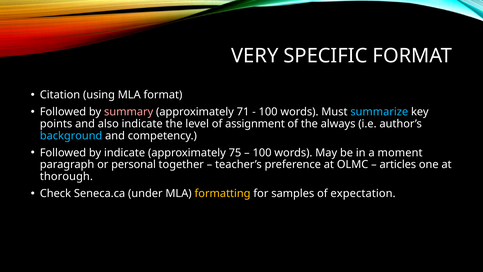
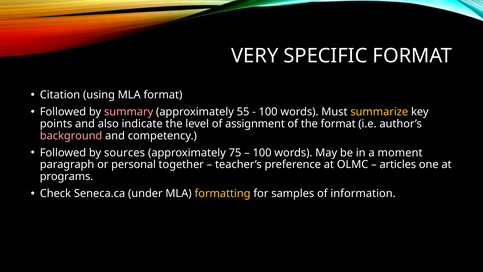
71: 71 -> 55 (243, 112)
summarize colour: light blue -> yellow (379, 112)
the always: always -> format (338, 124)
background colour: light blue -> pink (71, 136)
by indicate: indicate -> sources (125, 153)
thorough: thorough -> programs (66, 176)
expectation: expectation -> information (363, 193)
